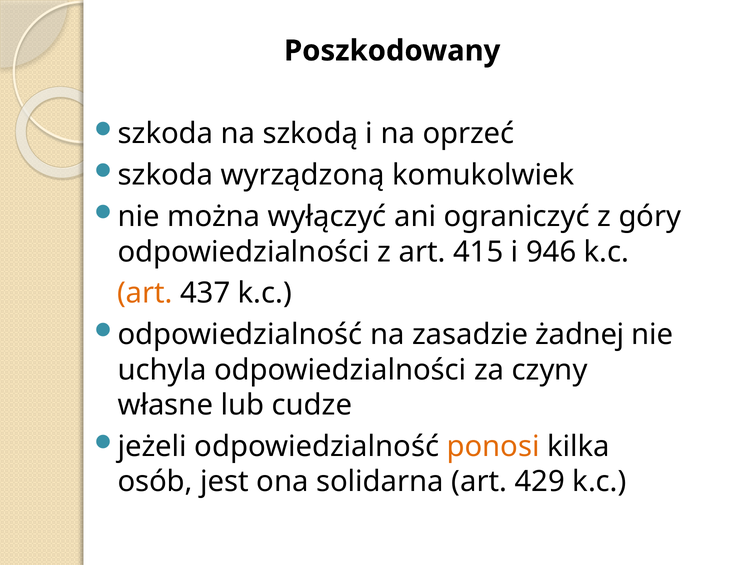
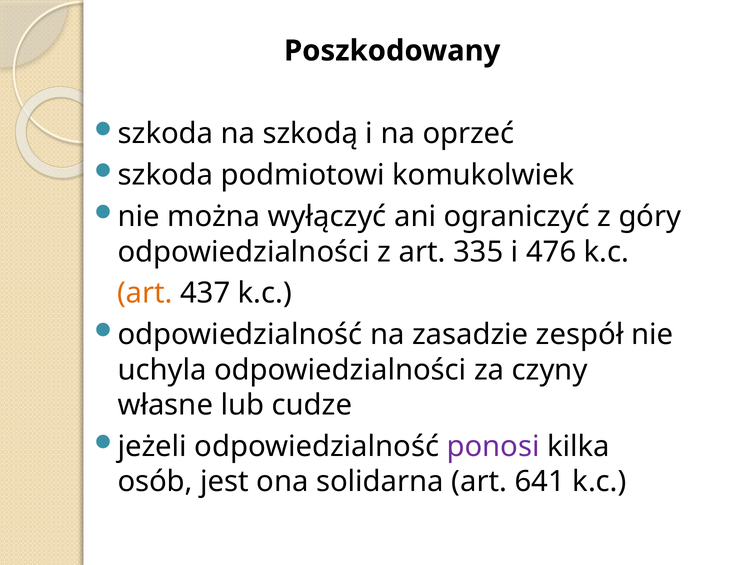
wyrządzoną: wyrządzoną -> podmiotowi (303, 175)
415: 415 -> 335 (478, 252)
946: 946 -> 476 (551, 252)
żadnej: żadnej -> zespół (580, 335)
ponosi colour: orange -> purple (493, 446)
429: 429 -> 641 (540, 482)
